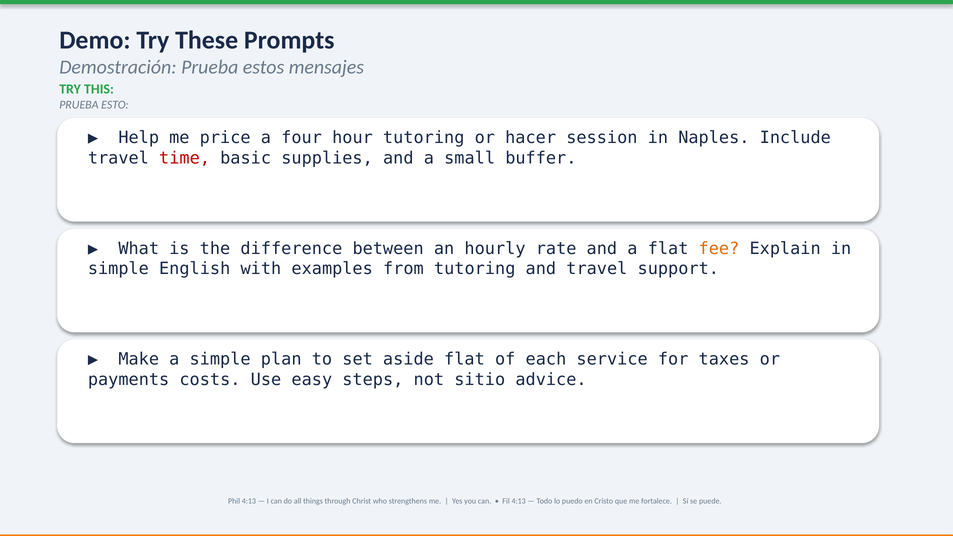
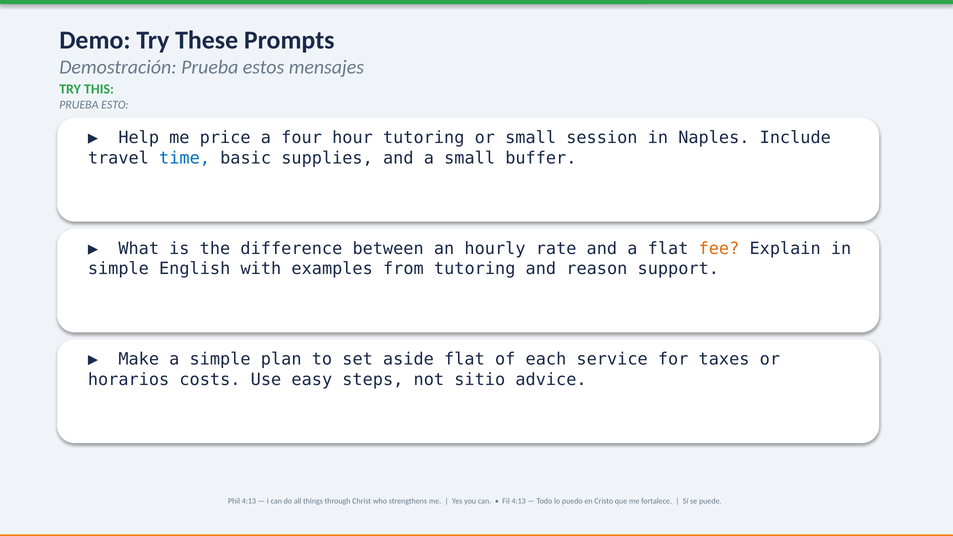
or hacer: hacer -> small (531, 138)
time colour: red -> blue (185, 158)
and travel: travel -> reason (597, 269)
payments: payments -> horarios (129, 380)
